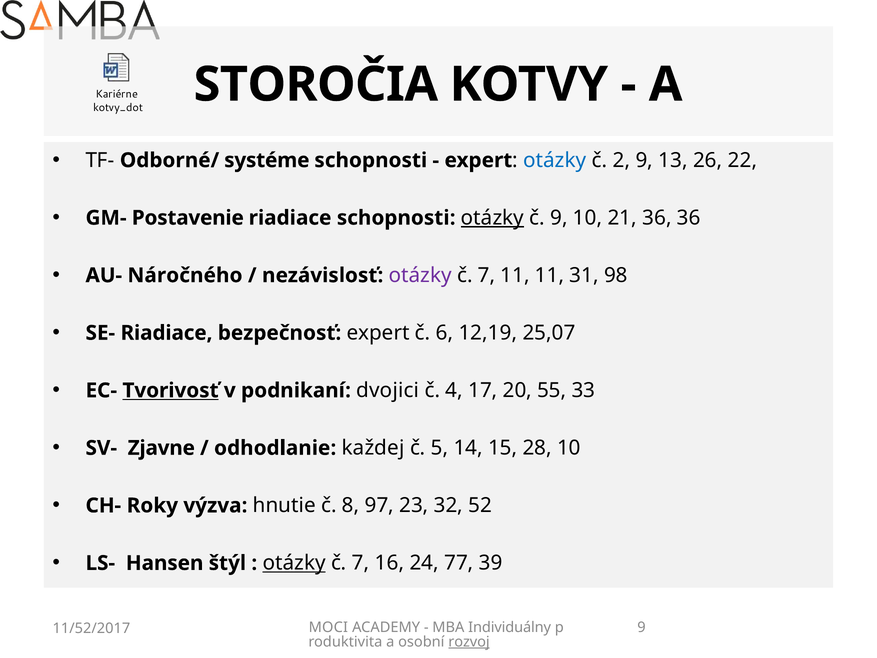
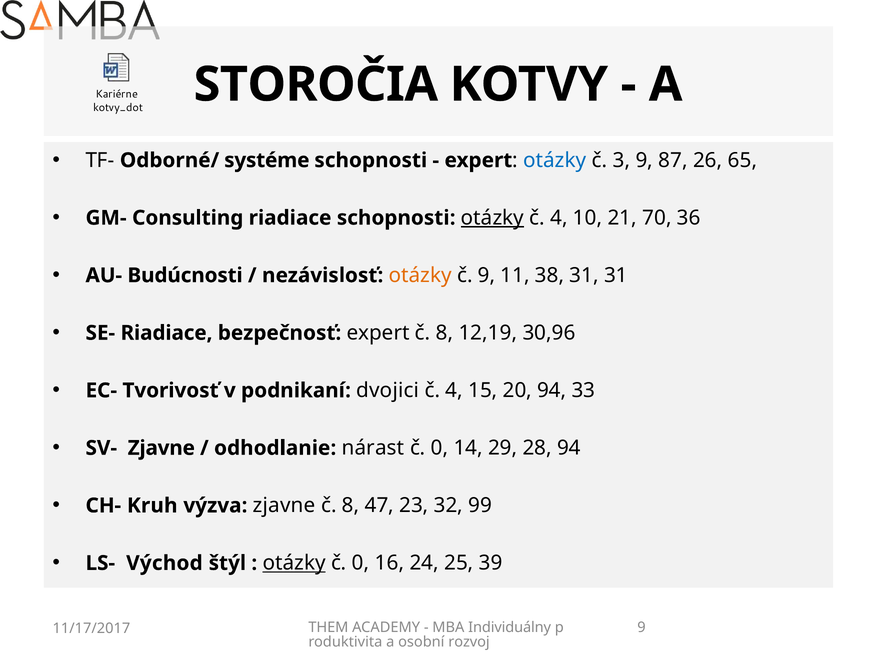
2: 2 -> 3 (621, 160)
13: 13 -> 87 (673, 160)
22: 22 -> 65 (742, 160)
Postavenie: Postavenie -> Consulting (188, 218)
9: 9 -> 4 (559, 218)
21 36: 36 -> 70 (657, 218)
Náročného: Náročného -> Budúcnosti (185, 275)
otázky colour: purple -> orange (420, 275)
7: 7 -> 9 (487, 275)
11 11: 11 -> 38 (550, 275)
31 98: 98 -> 31 (616, 275)
6: 6 -> 8 (444, 333)
25,07: 25,07 -> 30,96 (549, 333)
Tvorivosť underline: present -> none (171, 390)
17: 17 -> 15 (483, 390)
20 55: 55 -> 94 (552, 390)
každej: každej -> nárast (373, 448)
5: 5 -> 0 (439, 448)
15: 15 -> 29 (503, 448)
28 10: 10 -> 94 (569, 448)
Roky: Roky -> Kruh (152, 505)
výzva hnutie: hnutie -> zjavne (284, 505)
97: 97 -> 47 (379, 505)
52: 52 -> 99 (480, 505)
Hansen: Hansen -> Východ (164, 563)
7: 7 -> 0 (361, 563)
77: 77 -> 25 (459, 563)
MOCI: MOCI -> THEM (328, 627)
11/52/2017: 11/52/2017 -> 11/17/2017 (91, 628)
rozvoj underline: present -> none (469, 642)
